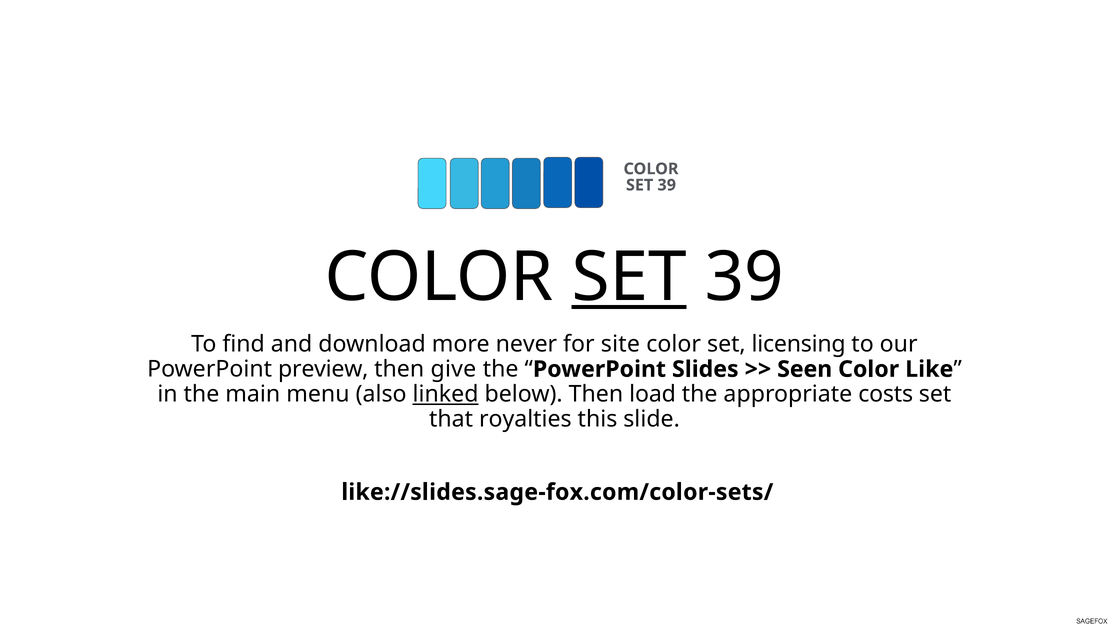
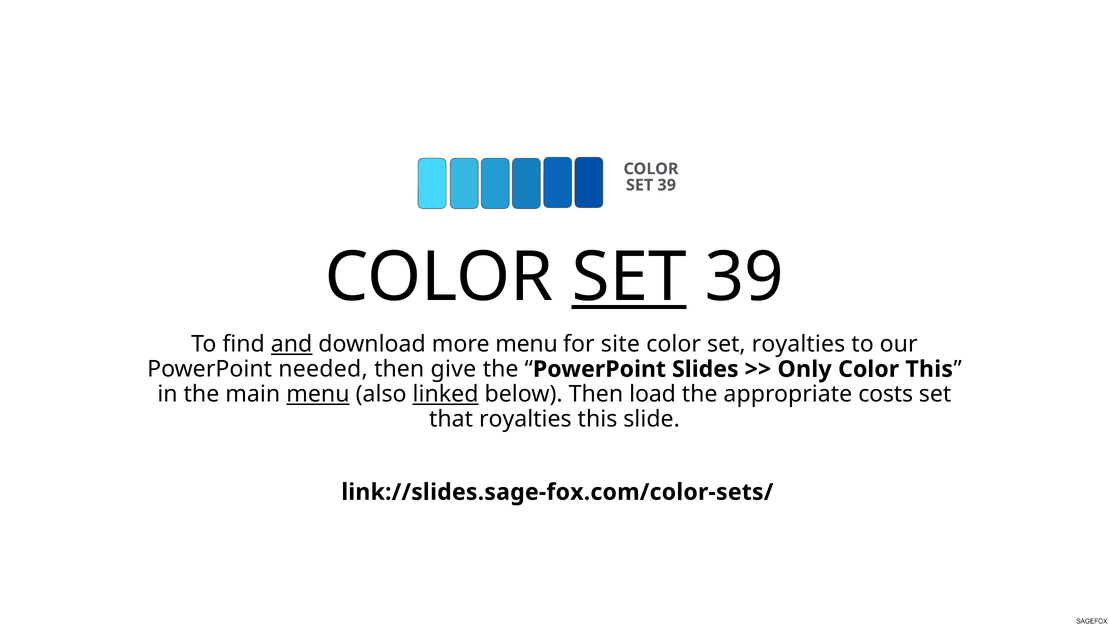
and underline: none -> present (292, 344)
more never: never -> menu (527, 344)
set licensing: licensing -> royalties (798, 344)
preview: preview -> needed (323, 369)
Seen: Seen -> Only (805, 369)
Color Like: Like -> This (929, 369)
menu underline: none -> present (318, 394)
like://slides.sage-fox.com/color-sets/: like://slides.sage-fox.com/color-sets/ -> link://slides.sage-fox.com/color-sets/ (557, 492)
